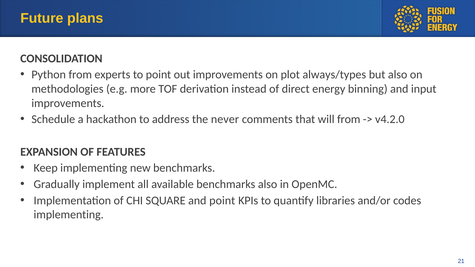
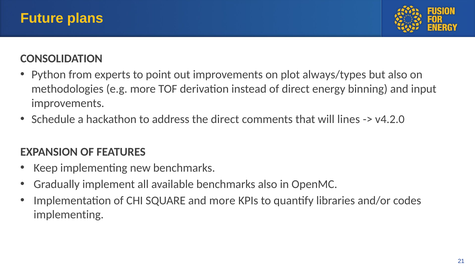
the never: never -> direct (225, 119)
will from: from -> lines (349, 119)
and point: point -> more (222, 201)
